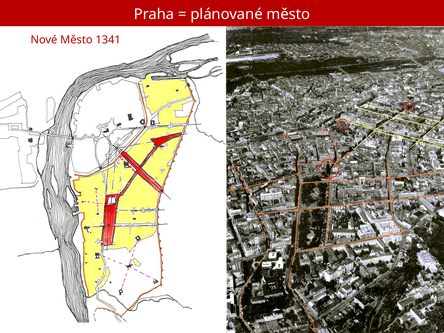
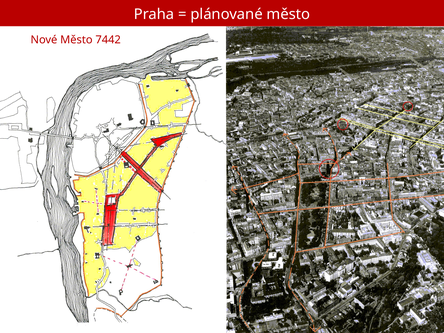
1341: 1341 -> 7442 (108, 40)
